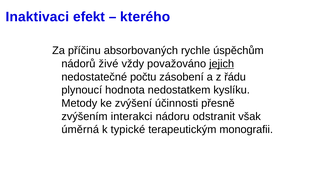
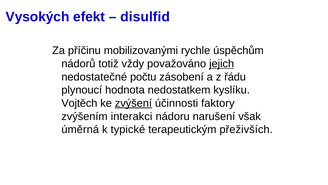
Inaktivaci: Inaktivaci -> Vysokých (38, 17)
kterého: kterého -> disulfid (145, 17)
absorbovaných: absorbovaných -> mobilizovanými (141, 50)
živé: živé -> totiž (109, 64)
Metody: Metody -> Vojtěch (79, 103)
zvýšení underline: none -> present (133, 103)
přesně: přesně -> faktory (218, 103)
odstranit: odstranit -> narušení (214, 116)
monografii: monografii -> přeživších (246, 129)
